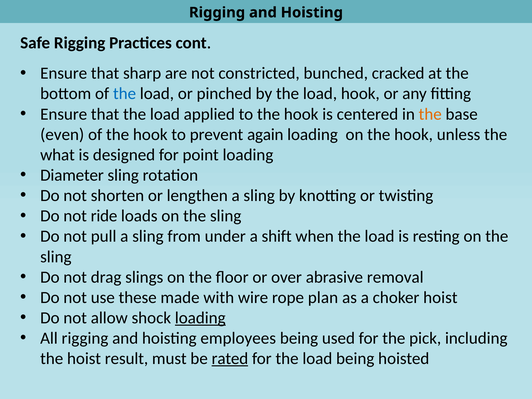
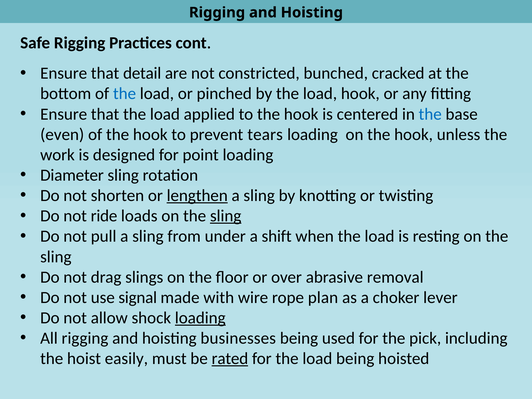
sharp: sharp -> detail (142, 73)
the colour: orange -> blue (430, 114)
again: again -> tears (265, 134)
what: what -> work (57, 155)
lengthen underline: none -> present (197, 196)
sling underline: none -> present (226, 216)
these: these -> signal (138, 297)
choker hoist: hoist -> lever (440, 297)
employees: employees -> businesses (238, 338)
result: result -> easily (126, 359)
